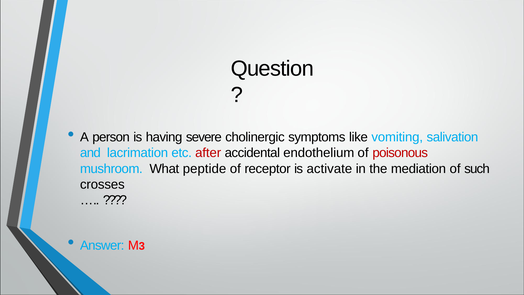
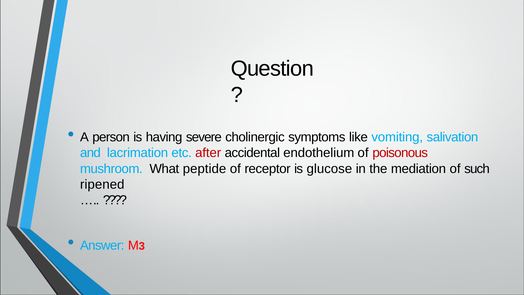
activate: activate -> glucose (329, 169)
crosses: crosses -> ripened (102, 184)
